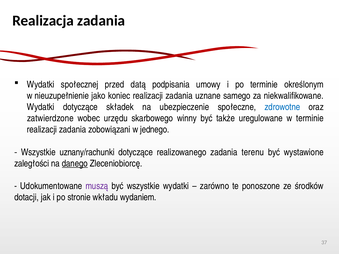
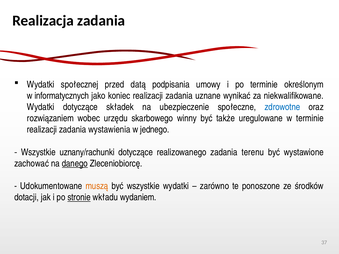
nieuzupełnienie: nieuzupełnienie -> informatycznych (62, 96)
samego: samego -> wynikać (237, 96)
zatwierdzone: zatwierdzone -> rozwiązaniem (50, 118)
zobowiązani: zobowiązani -> wystawienia (109, 130)
zaległości: zaległości -> zachować (32, 164)
muszą colour: purple -> orange (97, 186)
stronie underline: none -> present (79, 198)
